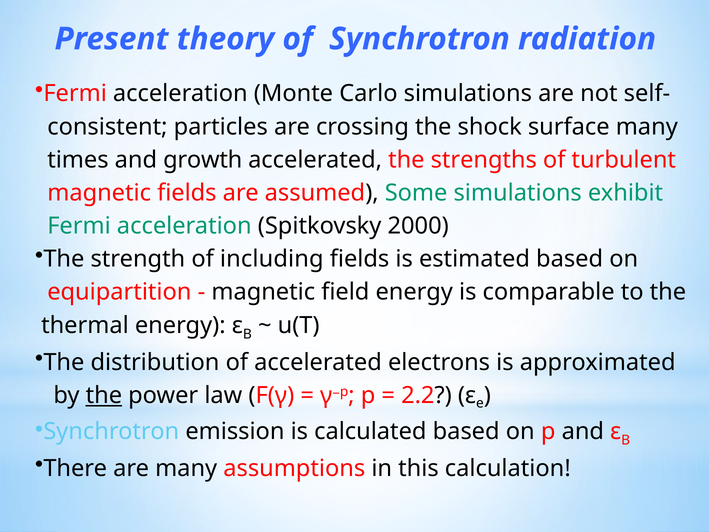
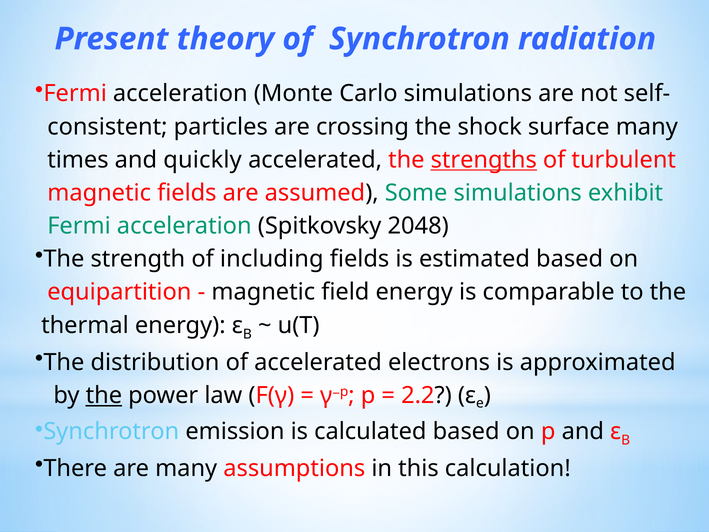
growth: growth -> quickly (203, 160)
strengths underline: none -> present (484, 160)
2000: 2000 -> 2048 (418, 226)
